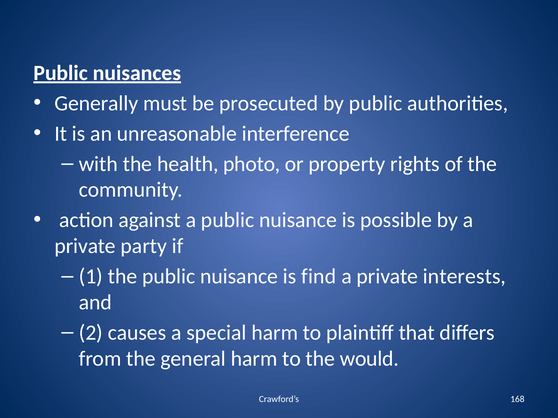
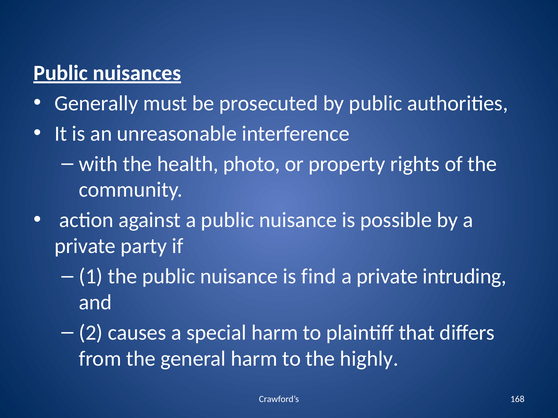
interests: interests -> intruding (465, 277)
would: would -> highly (369, 359)
